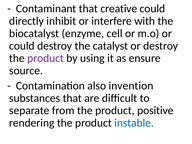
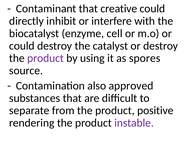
ensure: ensure -> spores (145, 58)
invention: invention -> approved (131, 86)
instable colour: blue -> purple (134, 123)
